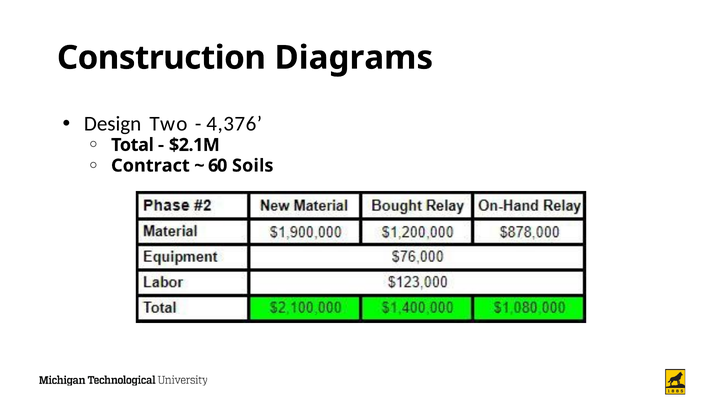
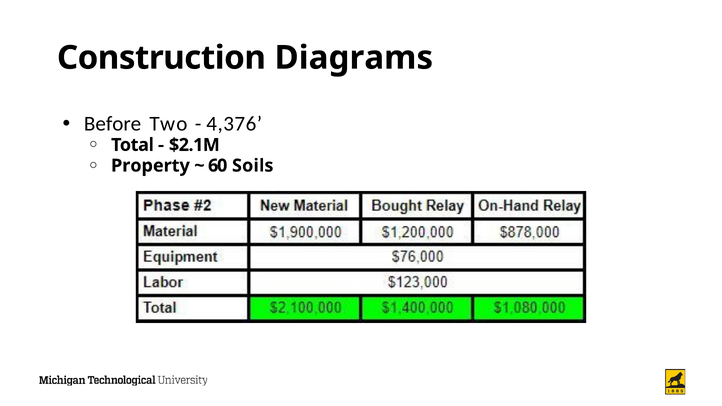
Design: Design -> Before (113, 124)
Contract: Contract -> Property (150, 166)
